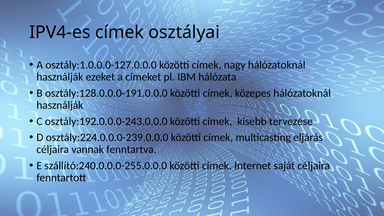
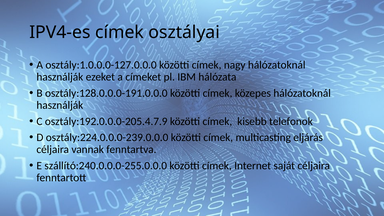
osztály:192.0.0.0-243.0.0.0: osztály:192.0.0.0-243.0.0.0 -> osztály:192.0.0.0-205.4.7.9 (106, 121)
tervezése: tervezése -> telefonok (291, 121)
